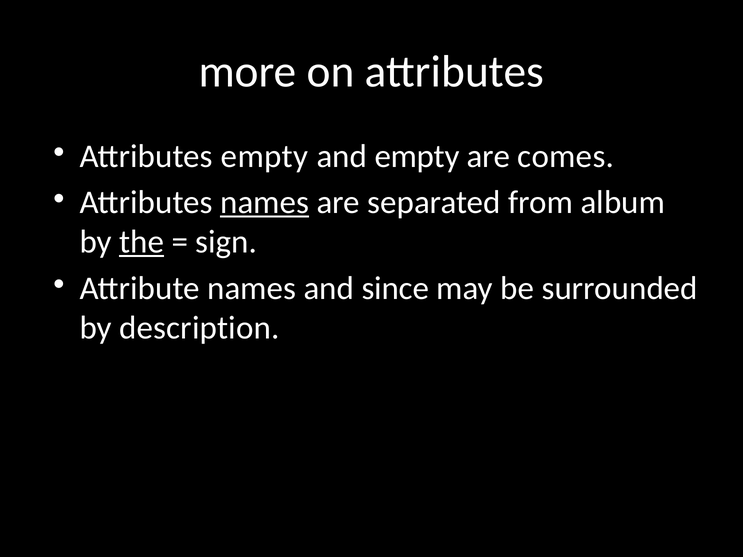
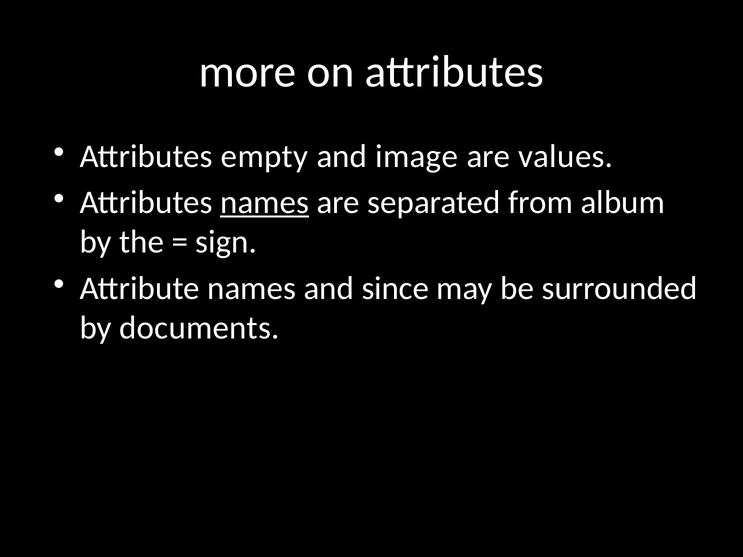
and empty: empty -> image (417, 156)
comes: comes -> values (566, 156)
the underline: present -> none (142, 242)
description: description -> documents (199, 328)
